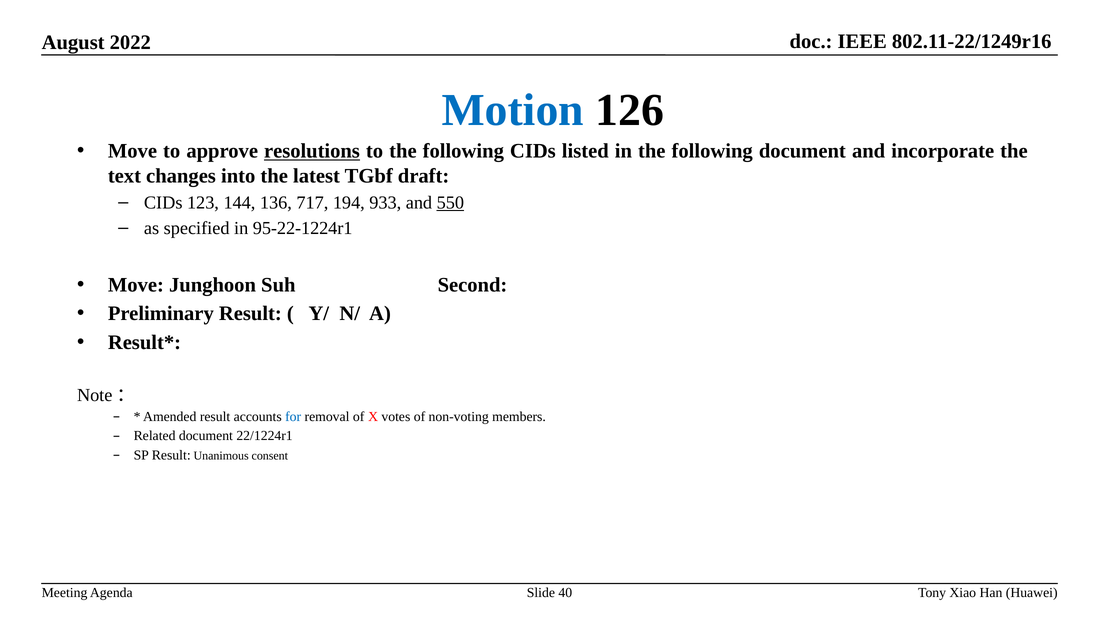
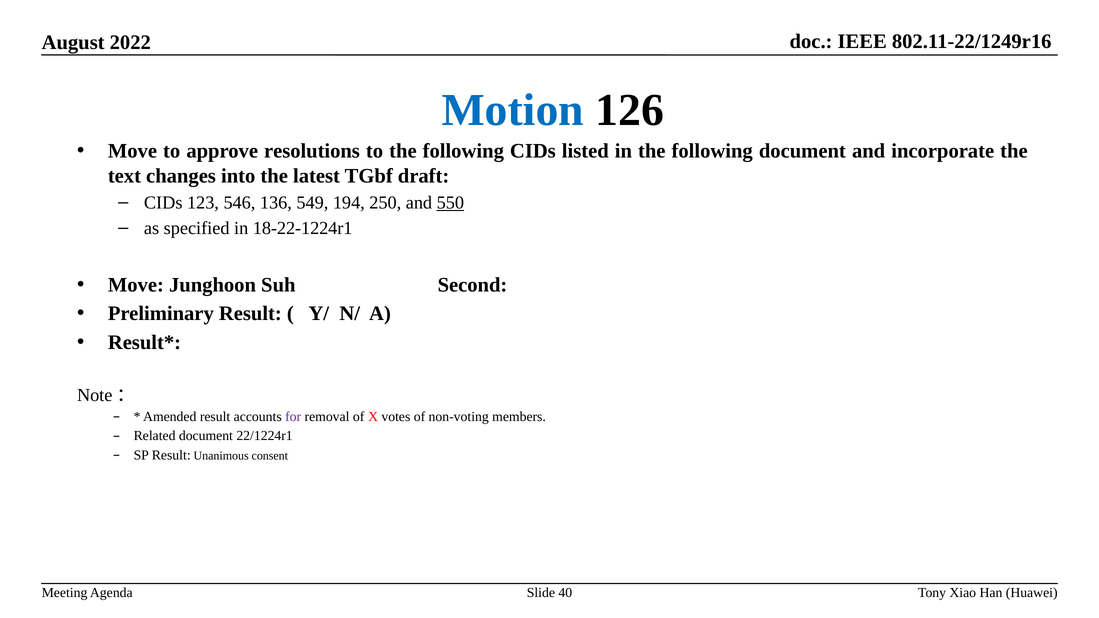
resolutions underline: present -> none (312, 151)
144: 144 -> 546 (239, 203)
717: 717 -> 549 (312, 203)
933: 933 -> 250 (385, 203)
95-22-1224r1: 95-22-1224r1 -> 18-22-1224r1 (303, 228)
for colour: blue -> purple (293, 417)
